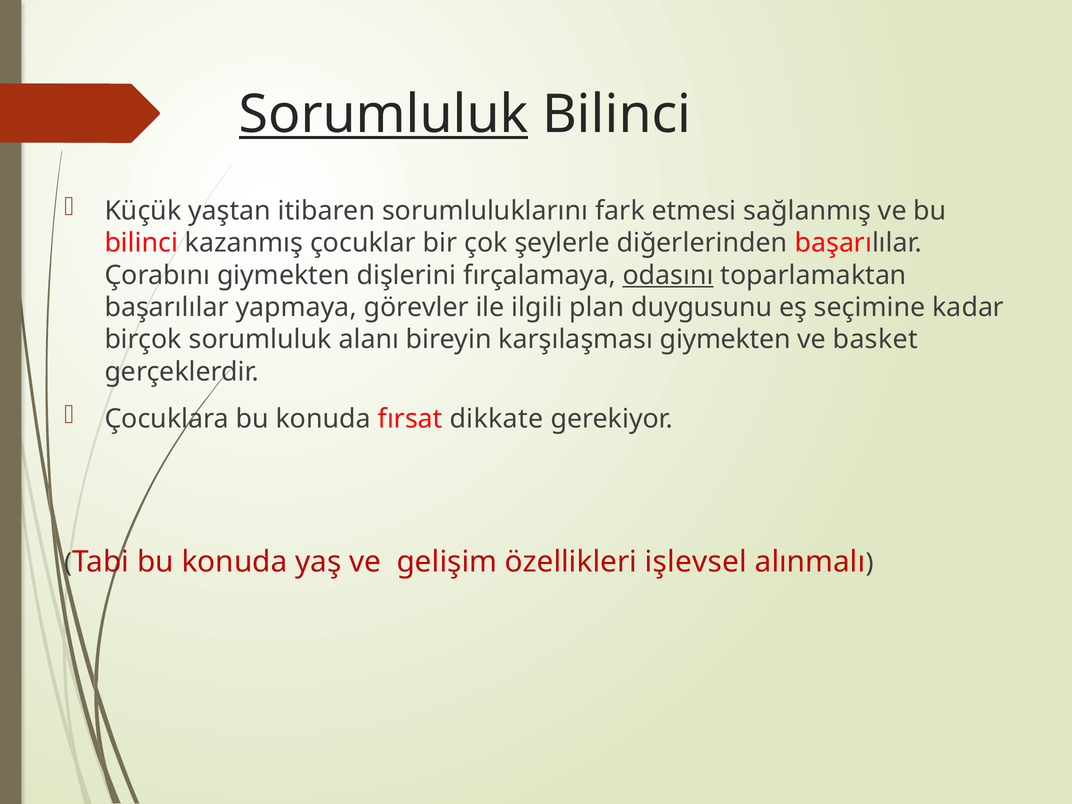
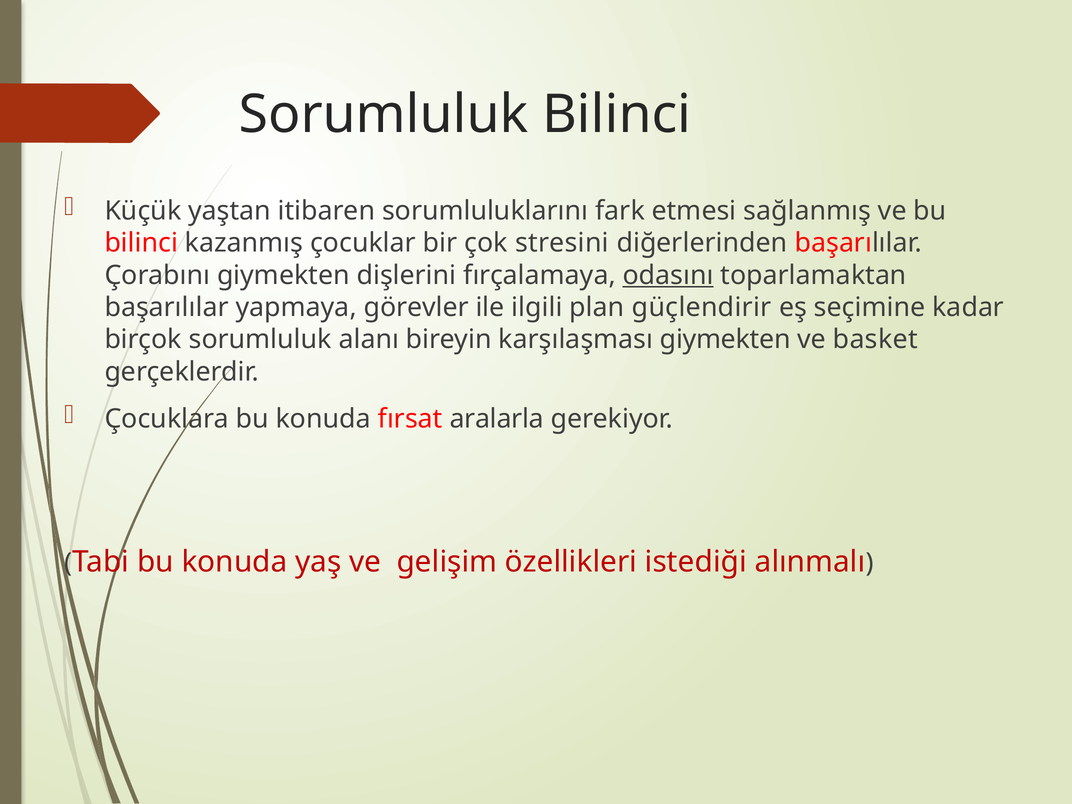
Sorumluluk underline: present -> none (384, 114)
şeylerle: şeylerle -> stresini (562, 243)
duygusunu: duygusunu -> güçlendirir (702, 307)
dikkate: dikkate -> aralarla (497, 419)
işlevsel: işlevsel -> istediği (696, 562)
